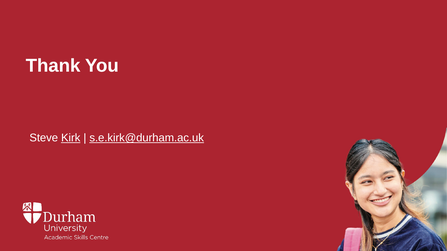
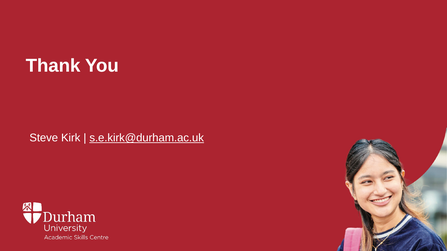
Kirk underline: present -> none (71, 138)
